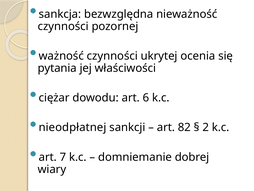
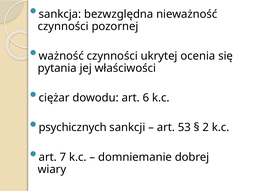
nieodpłatnej: nieodpłatnej -> psychicznych (73, 127)
82: 82 -> 53 (184, 127)
